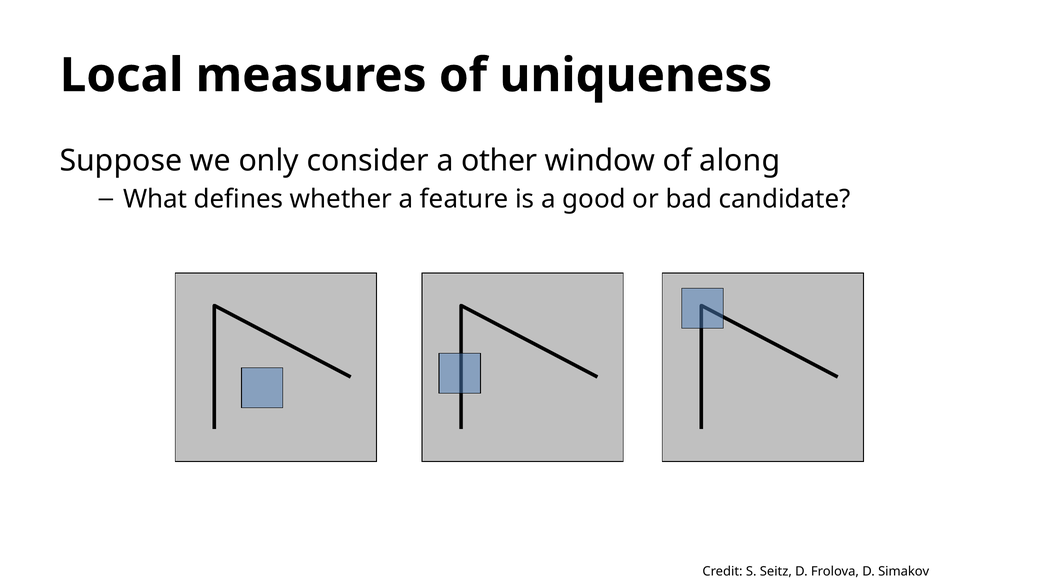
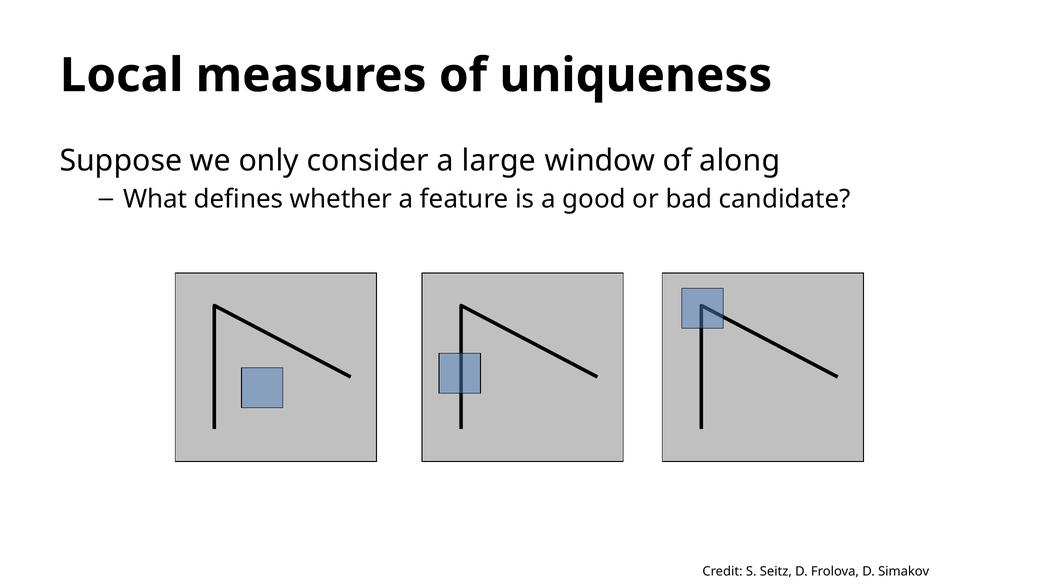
other: other -> large (499, 161)
